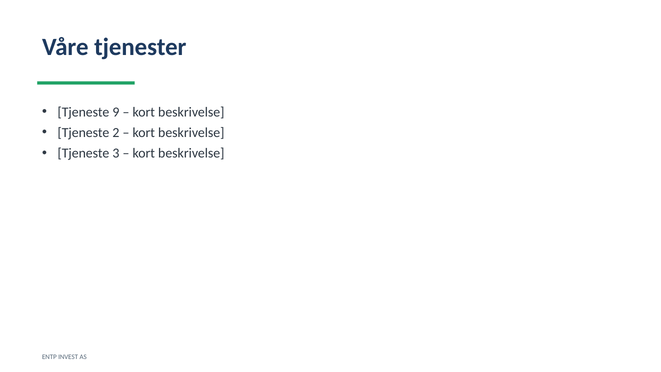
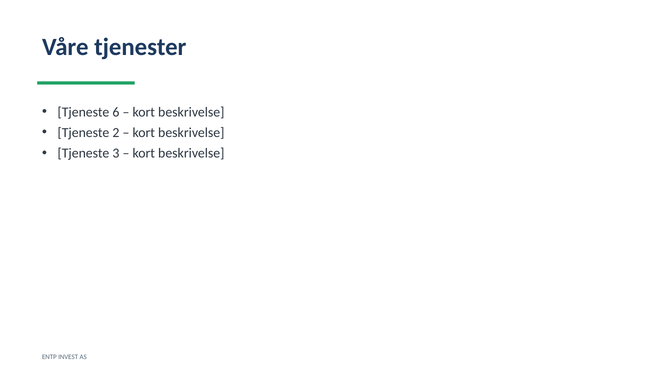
9: 9 -> 6 (116, 112)
